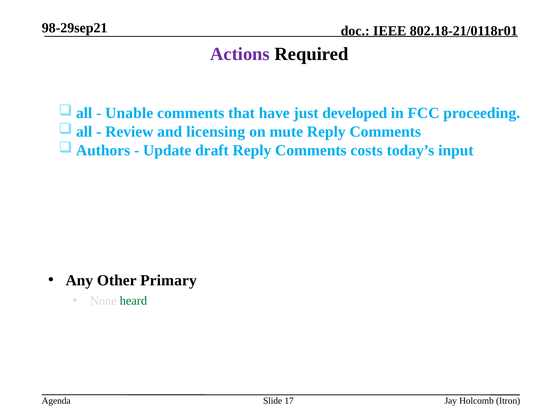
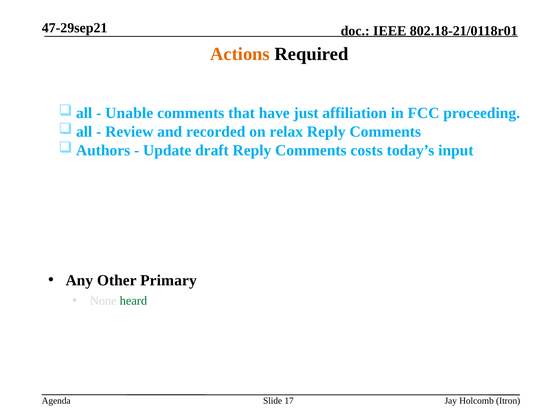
98-29sep21: 98-29sep21 -> 47-29sep21 (75, 28)
Actions colour: purple -> orange (240, 54)
developed: developed -> affiliation (355, 113)
licensing: licensing -> recorded (216, 132)
mute: mute -> relax (286, 132)
